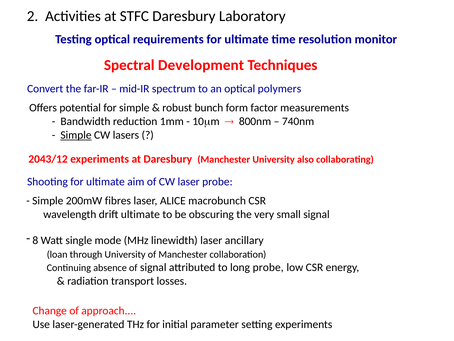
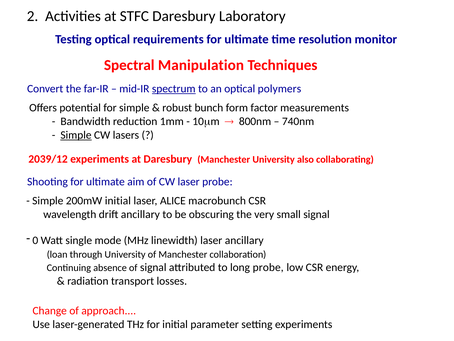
Development: Development -> Manipulation (201, 65)
spectrum underline: none -> present (174, 89)
2043/12: 2043/12 -> 2039/12 (48, 159)
200mW fibres: fibres -> initial (118, 201)
drift ultimate: ultimate -> ancillary (140, 214)
8: 8 -> 0 (35, 240)
